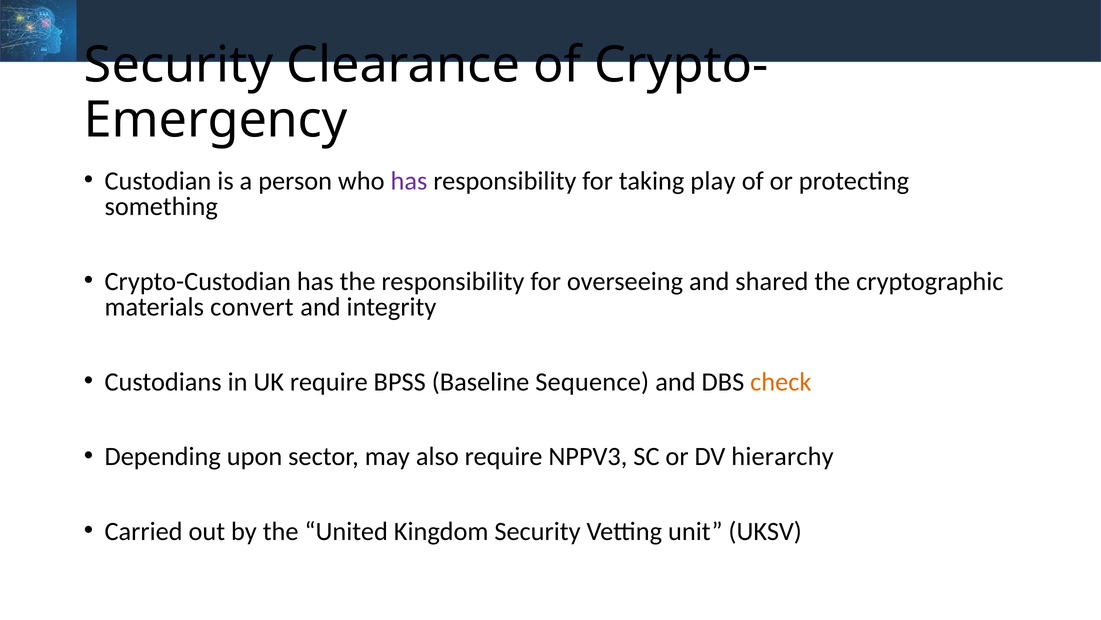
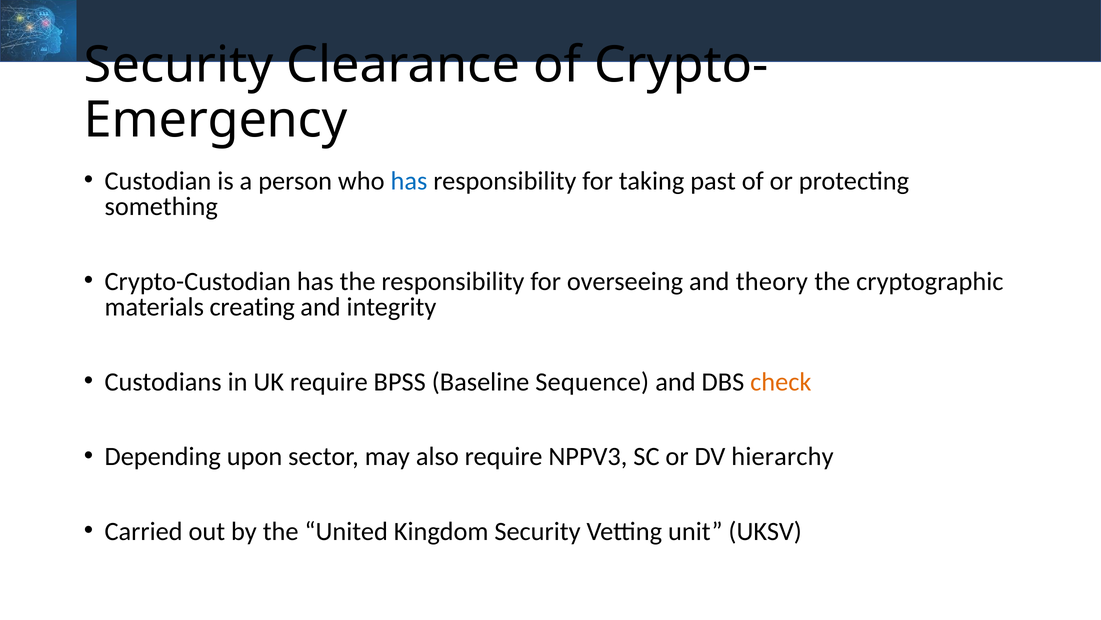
has colour: purple -> blue (409, 181)
play: play -> past (713, 181)
shared: shared -> theory (772, 281)
convert: convert -> creating (252, 307)
